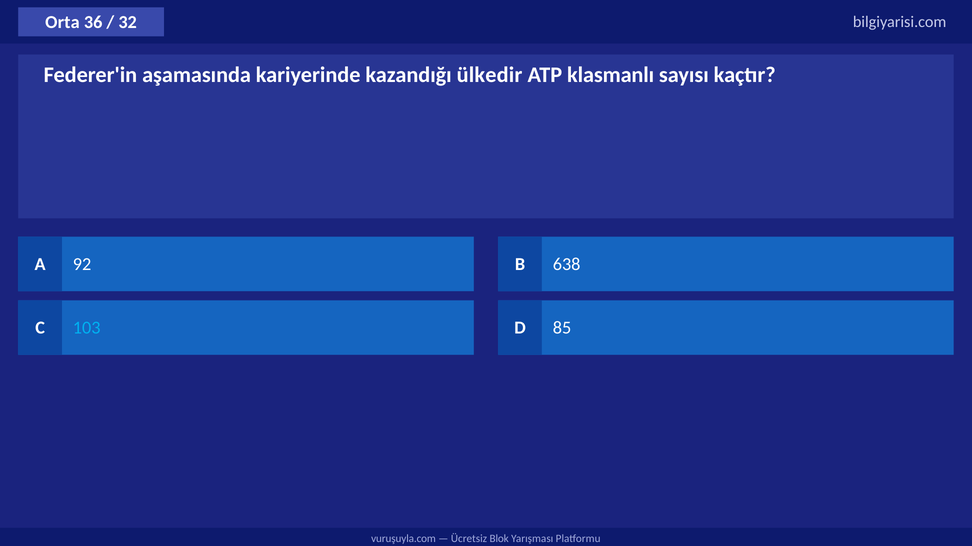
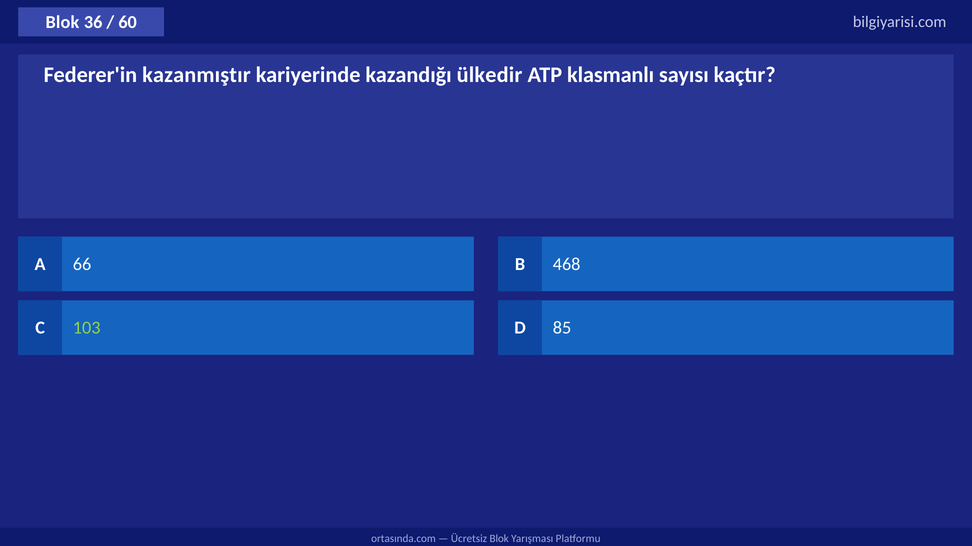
Orta: Orta -> Blok (62, 22)
32: 32 -> 60 (128, 22)
aşamasında: aşamasında -> kazanmıştır (196, 75)
92: 92 -> 66 (82, 265)
638: 638 -> 468 (567, 265)
103 colour: light blue -> light green (87, 328)
vuruşuyla.com: vuruşuyla.com -> ortasında.com (403, 539)
